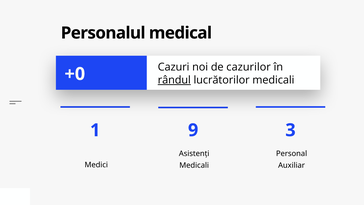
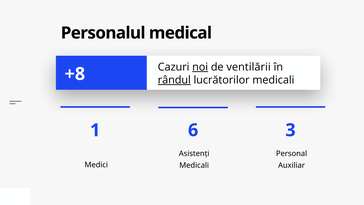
noi underline: none -> present (200, 67)
cazurilor: cazurilor -> ventilării (249, 67)
+0: +0 -> +8 (75, 74)
9: 9 -> 6 (193, 130)
